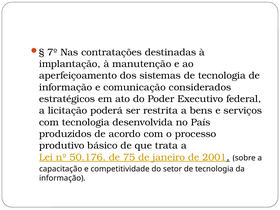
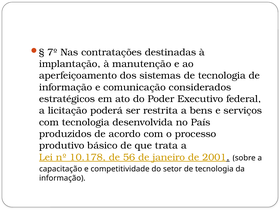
50.176: 50.176 -> 10.178 (88, 157)
75: 75 -> 56 (129, 157)
